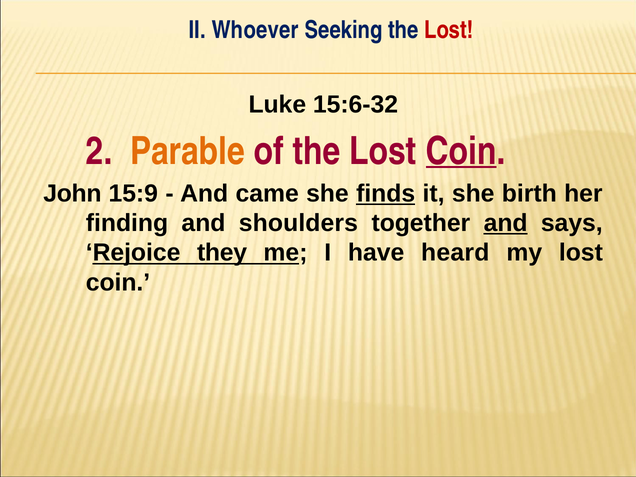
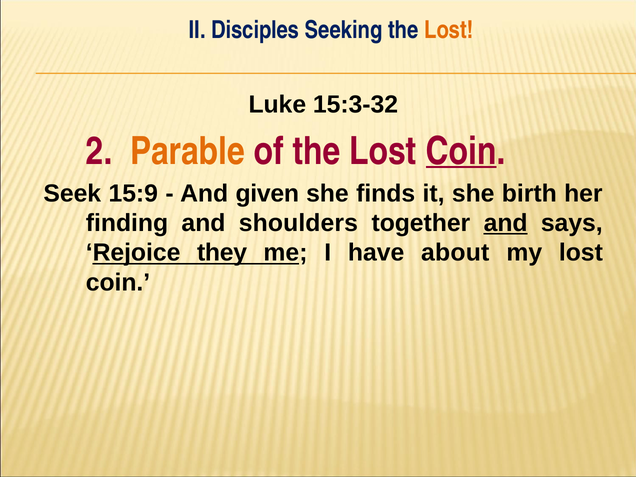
Whoever: Whoever -> Disciples (255, 30)
Lost colour: red -> orange (449, 30)
15:6-32: 15:6-32 -> 15:3-32 (355, 105)
John: John -> Seek (72, 194)
came: came -> given (267, 194)
finds underline: present -> none (386, 194)
heard: heard -> about (455, 253)
